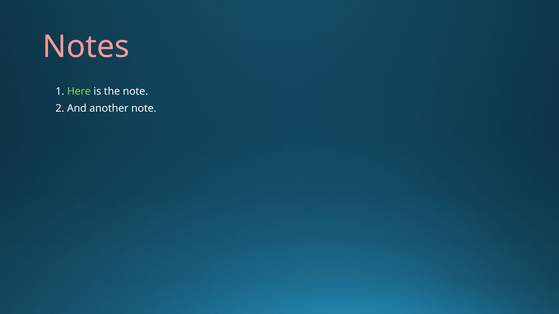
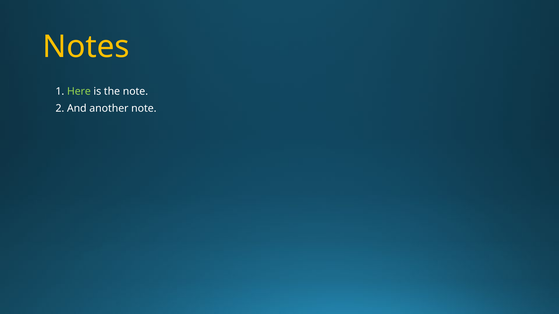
Notes colour: pink -> yellow (86, 47)
